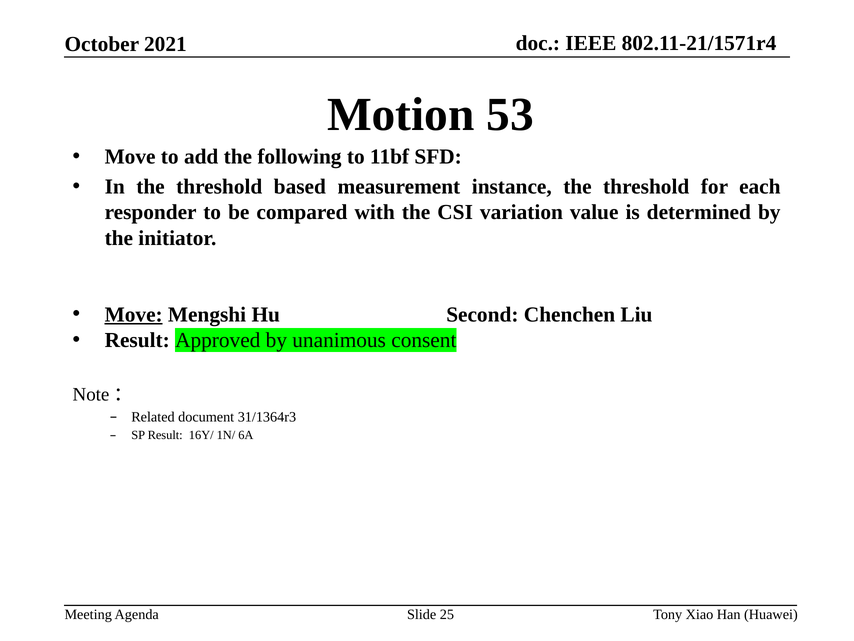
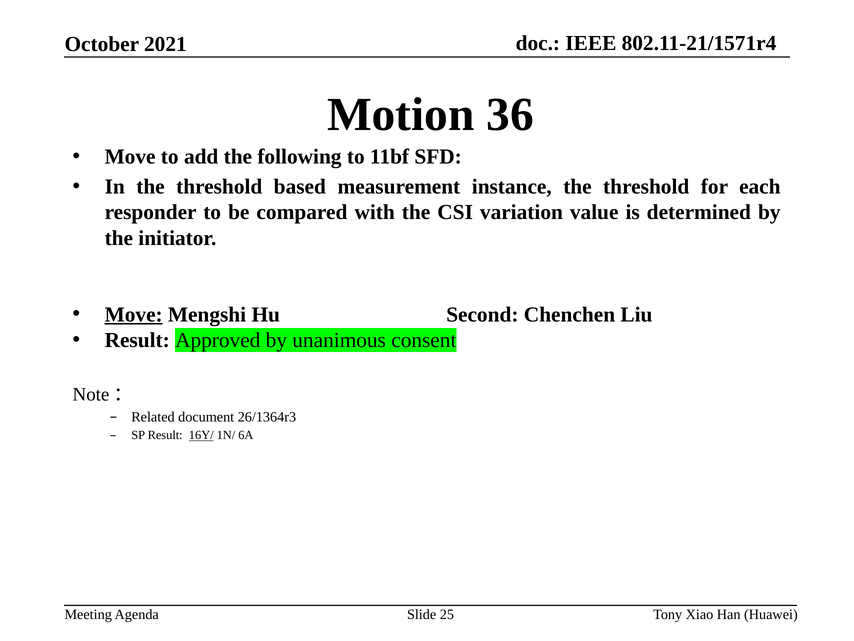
53: 53 -> 36 (510, 114)
31/1364r3: 31/1364r3 -> 26/1364r3 (267, 417)
16Y/ underline: none -> present (201, 435)
